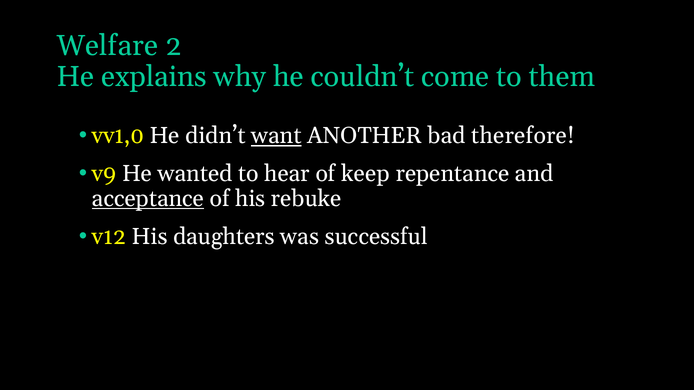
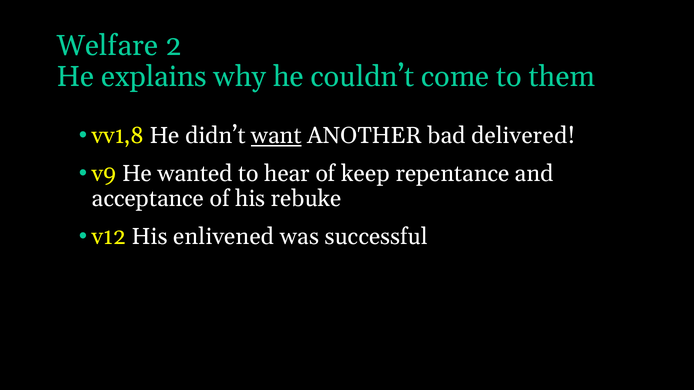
vv1,0: vv1,0 -> vv1,8 (118, 136)
therefore: therefore -> delivered (523, 136)
acceptance underline: present -> none (148, 199)
daughters: daughters -> enlivened (224, 237)
